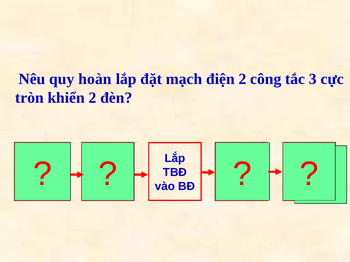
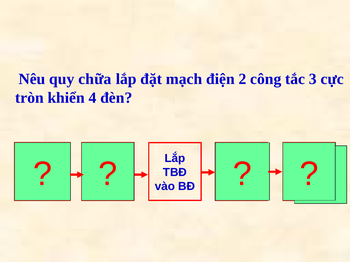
hoàn: hoàn -> chữa (95, 79)
khiển 2: 2 -> 4 (93, 98)
